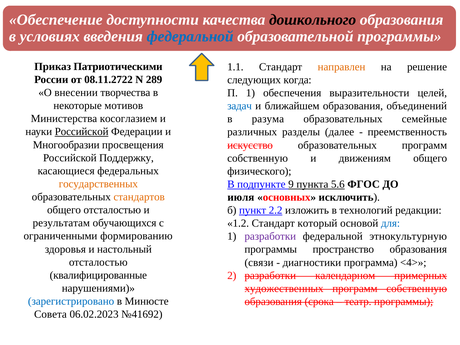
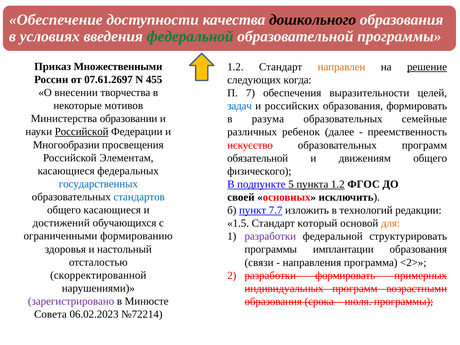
федеральной colour: blue -> green (190, 36)
Патриотическими: Патриотическими -> Множественными (118, 67)
1.1: 1.1 -> 1.2 (235, 67)
решение underline: none -> present (427, 67)
08.11.2722: 08.11.2722 -> 07.61.2697 (109, 80)
289: 289 -> 455 (154, 80)
П 1: 1 -> 7 (250, 93)
ближайшем: ближайшем -> российских (292, 106)
образования объединений: объединений -> формировать (417, 106)
косоглазием: косоглазием -> образовании (129, 119)
разделы: разделы -> ребенок (301, 132)
Поддержку: Поддержку -> Элементам (126, 158)
собственную: собственную -> обязательной (258, 158)
государственных colour: orange -> blue (98, 184)
9: 9 -> 5 (291, 184)
пункта 5.6: 5.6 -> 1.2 (338, 184)
стандартов colour: orange -> blue (139, 197)
июля: июля -> своей (241, 197)
общего отсталостью: отсталостью -> касающиеся (112, 210)
2.2: 2.2 -> 7.7 (276, 210)
результатам: результатам -> достижений (61, 223)
1.2: 1.2 -> 1.5 (238, 223)
для colour: blue -> orange (390, 223)
этнокультурную: этнокультурную -> структурировать (408, 236)
пространство: пространство -> имплантации (343, 249)
диагностики: диагностики -> направления (312, 262)
<4>: <4> -> <2> (413, 262)
квалифицированные: квалифицированные -> скорректированной (98, 275)
разработки календарном: календарном -> формировать (345, 275)
художественных: художественных -> индивидуальных (284, 289)
собственную: собственную -> возрастными (417, 289)
зарегистрировано colour: blue -> purple (71, 301)
театр: театр -> июля (358, 302)
№41692: №41692 -> №72214 (142, 314)
